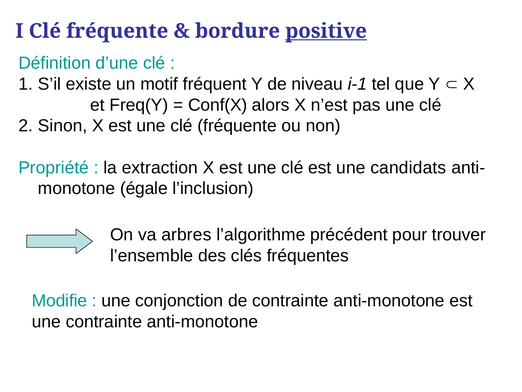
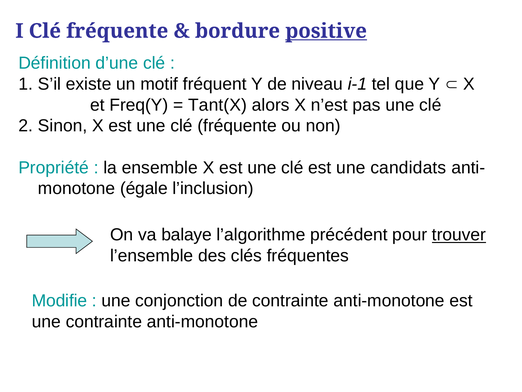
Conf(X: Conf(X -> Tant(X (218, 105)
extraction: extraction -> ensemble (160, 167)
arbres: arbres -> balaye (187, 235)
trouver underline: none -> present (459, 235)
